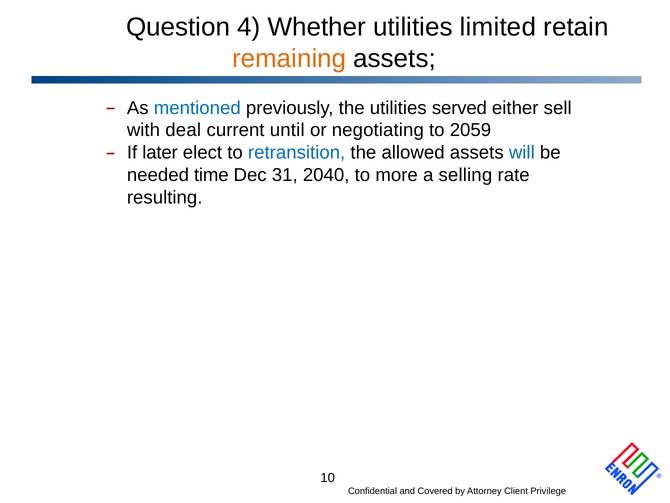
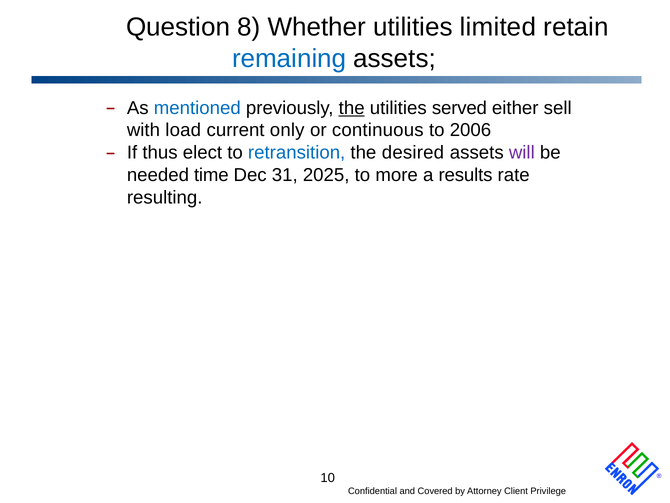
4: 4 -> 8 (249, 27)
remaining colour: orange -> blue (289, 59)
the underline: none -> present (352, 108)
deal: deal -> load (183, 130)
until: until -> only (287, 130)
negotiating: negotiating -> continuous (378, 130)
2059: 2059 -> 2006 (470, 130)
later: later -> thus (160, 152)
allowed: allowed -> desired (413, 152)
will colour: blue -> purple (522, 152)
2040: 2040 -> 2025 (326, 175)
selling: selling -> results (466, 175)
